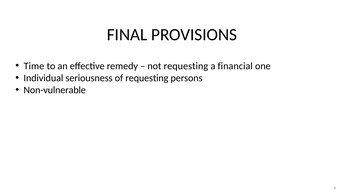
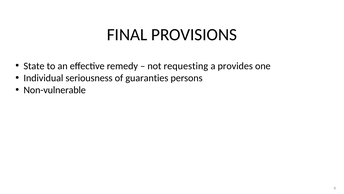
Time: Time -> State (34, 66)
financial: financial -> provides (235, 66)
of requesting: requesting -> guaranties (147, 78)
